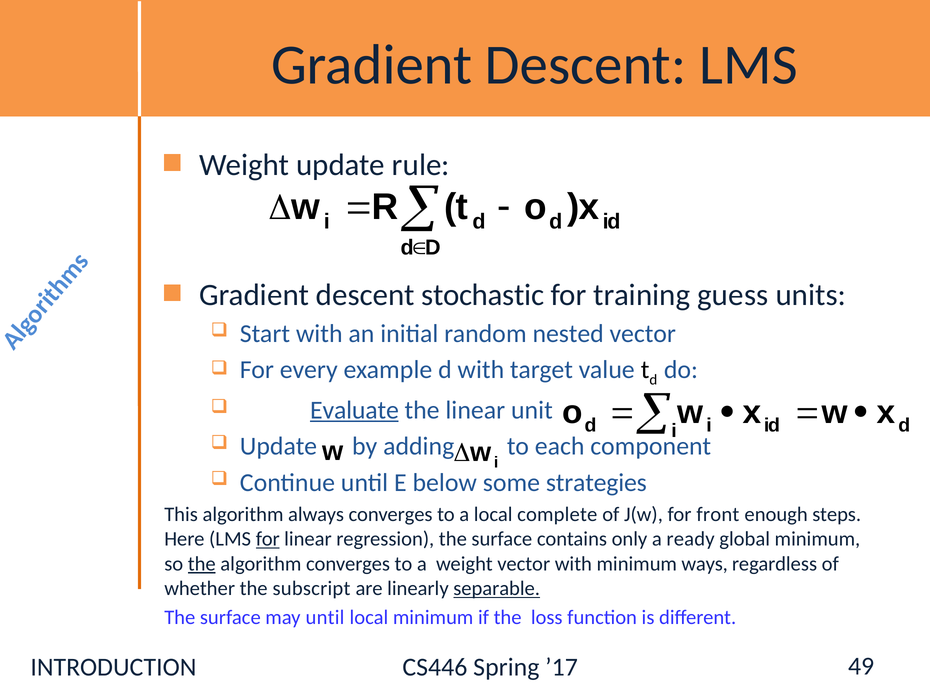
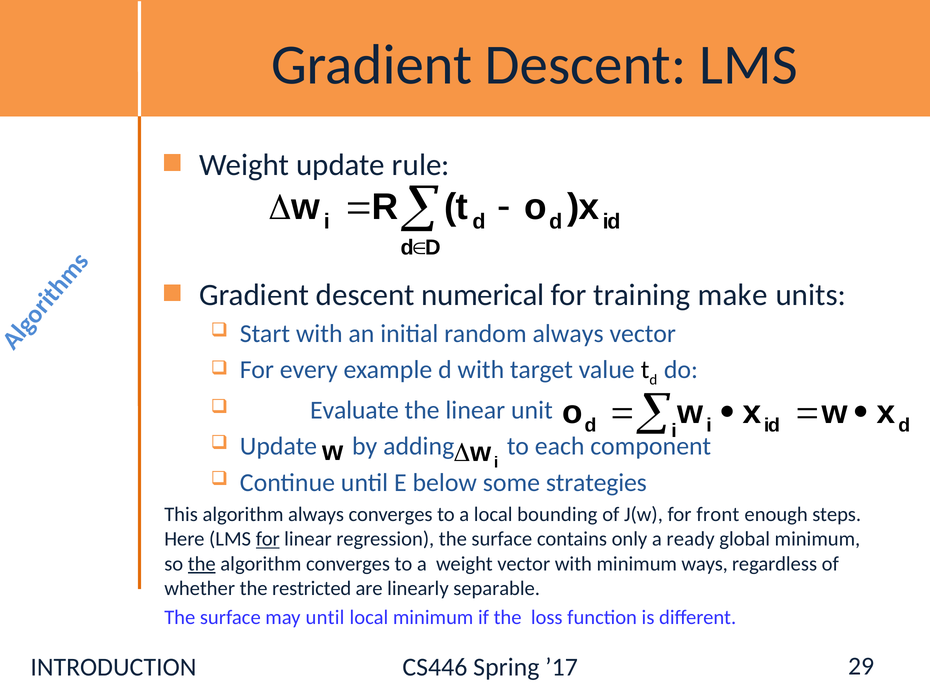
stochastic: stochastic -> numerical (483, 295)
guess: guess -> make (733, 295)
random nested: nested -> always (568, 334)
Evaluate underline: present -> none (354, 411)
complete: complete -> bounding (557, 515)
subscript: subscript -> restricted (312, 589)
separable underline: present -> none (497, 589)
49: 49 -> 29 (861, 667)
